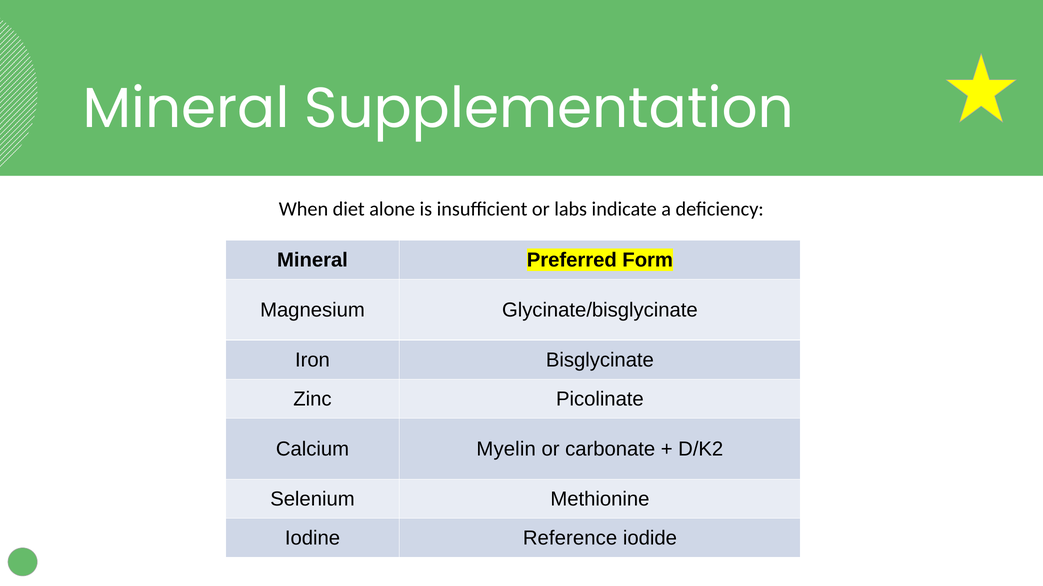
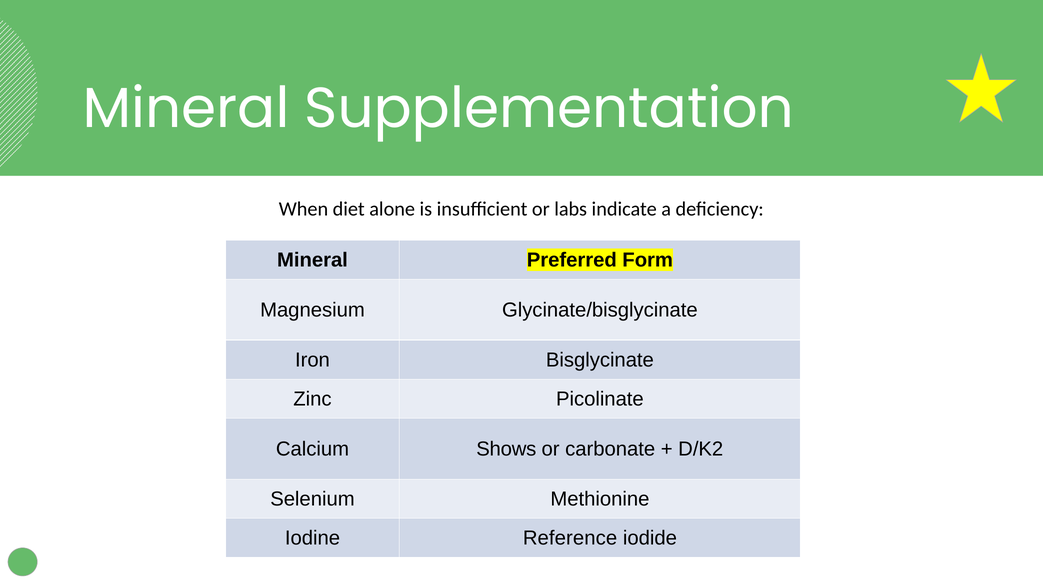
Myelin: Myelin -> Shows (506, 450)
